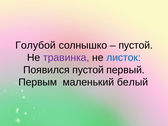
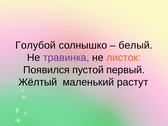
пустой: пустой -> белый (136, 45)
листок colour: blue -> orange (124, 58)
Первым: Первым -> Жёлтый (38, 82)
белый: белый -> растут (133, 82)
